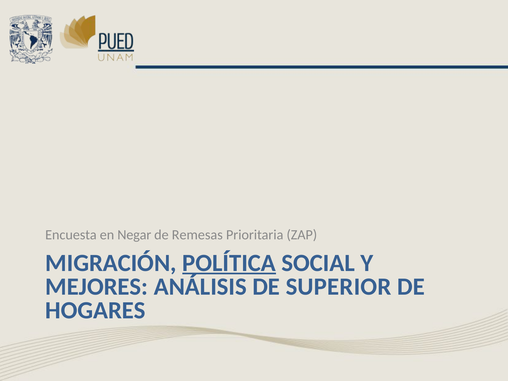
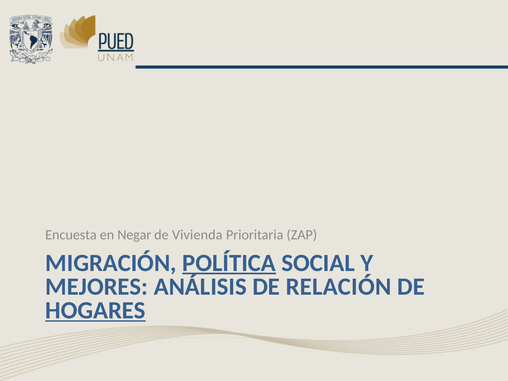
Remesas: Remesas -> Vivienda (197, 235)
SUPERIOR: SUPERIOR -> RELACIÓN (339, 287)
HOGARES underline: none -> present (95, 310)
